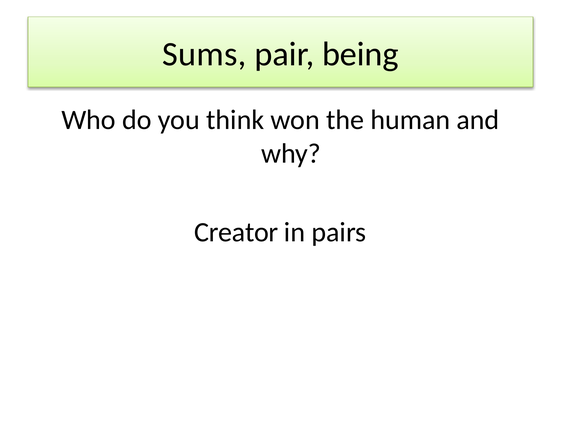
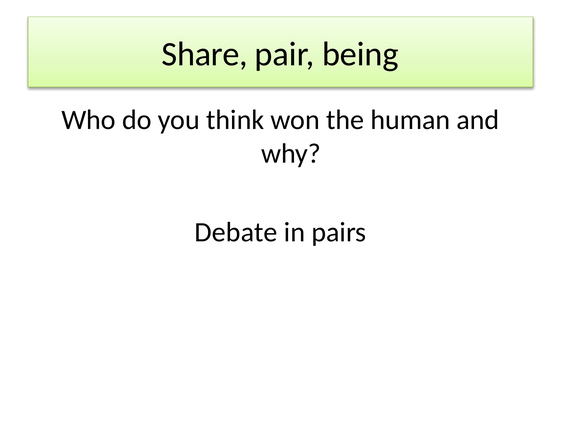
Sums: Sums -> Share (205, 54)
Creator: Creator -> Debate (236, 232)
